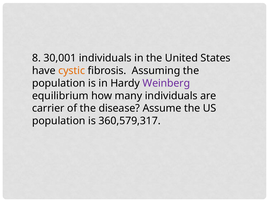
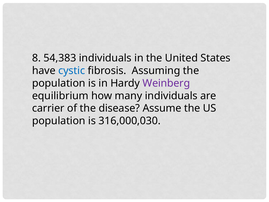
30,001: 30,001 -> 54,383 (60, 58)
cystic colour: orange -> blue (72, 71)
360,579,317: 360,579,317 -> 316,000,030 (130, 121)
